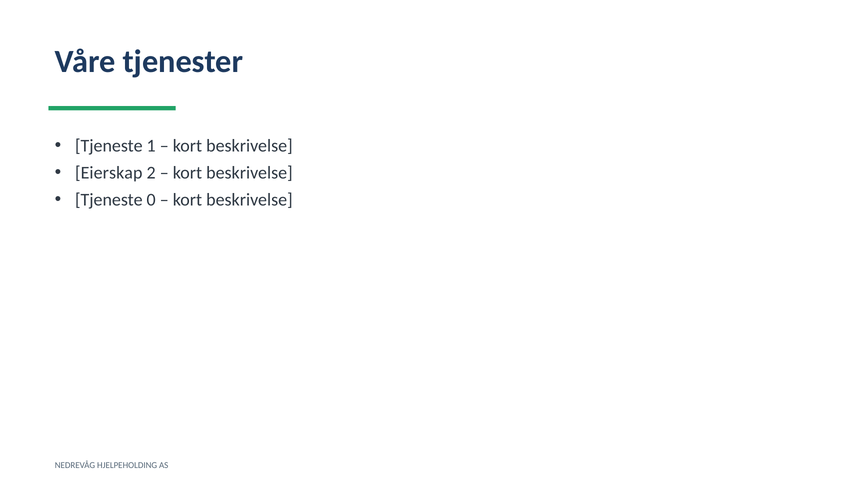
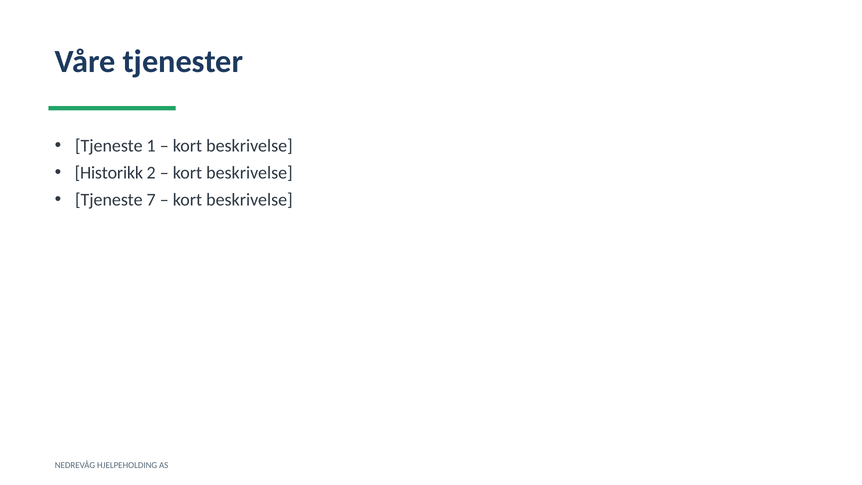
Eierskap: Eierskap -> Historikk (109, 173)
0: 0 -> 7 (151, 200)
